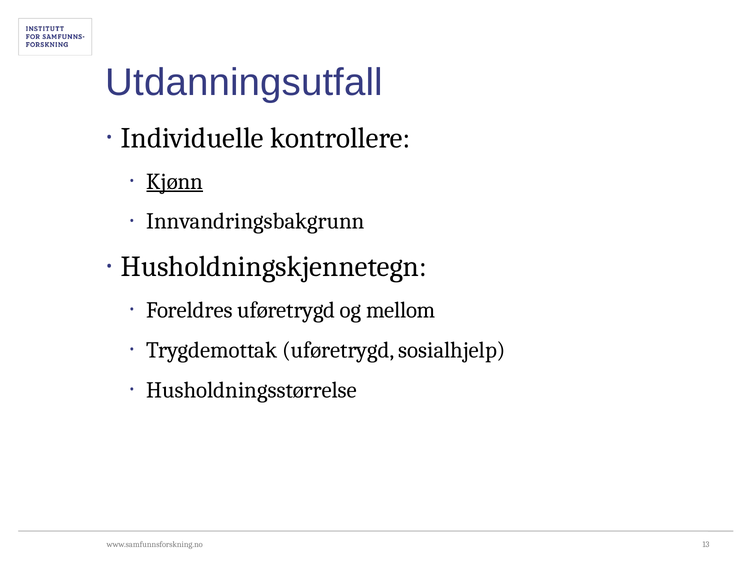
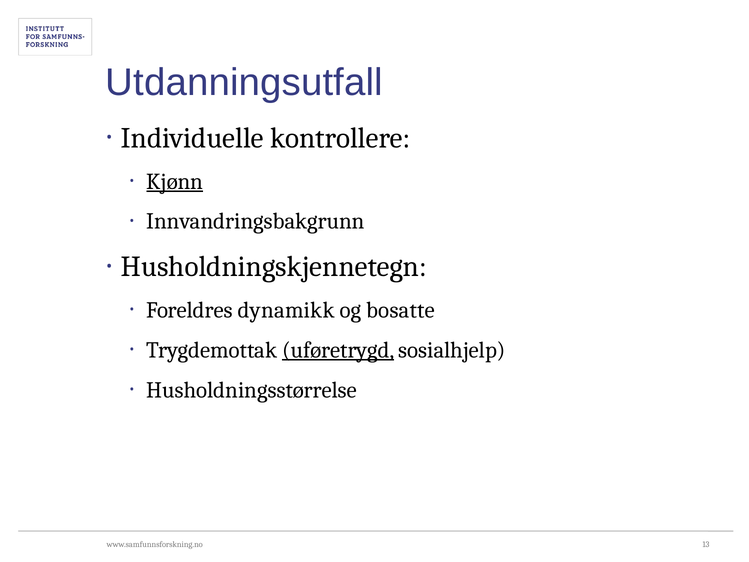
Foreldres uføretrygd: uføretrygd -> dynamikk (286, 310)
mellom: mellom -> bosatte (401, 310)
uføretrygd underline: none -> present (338, 350)
